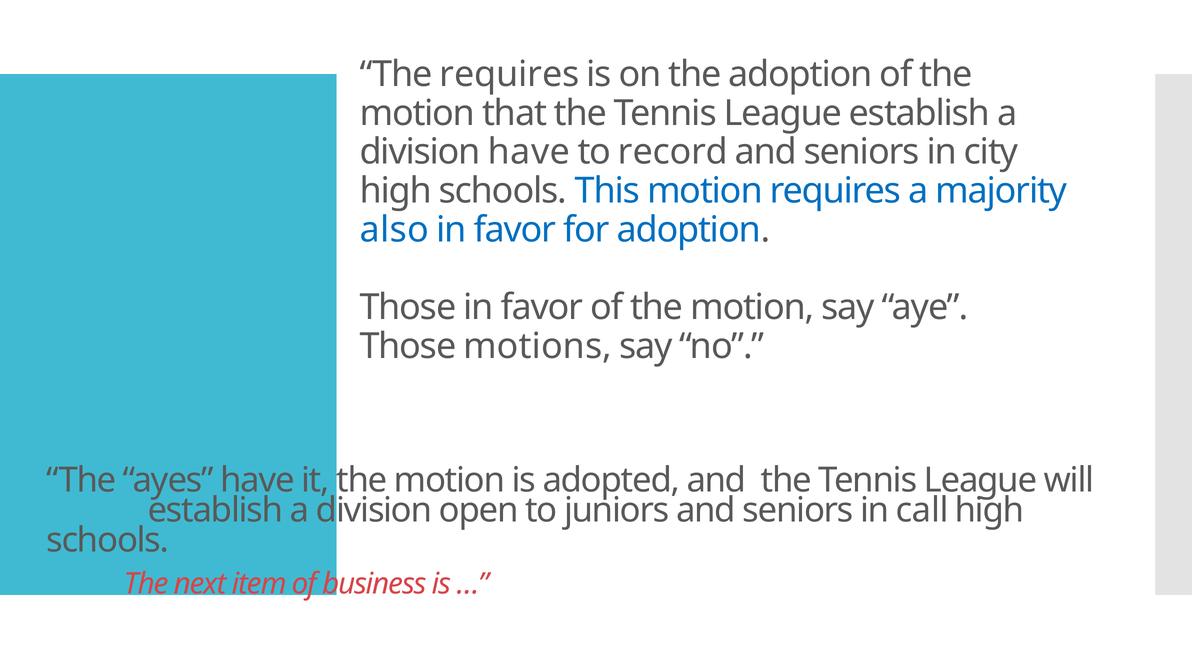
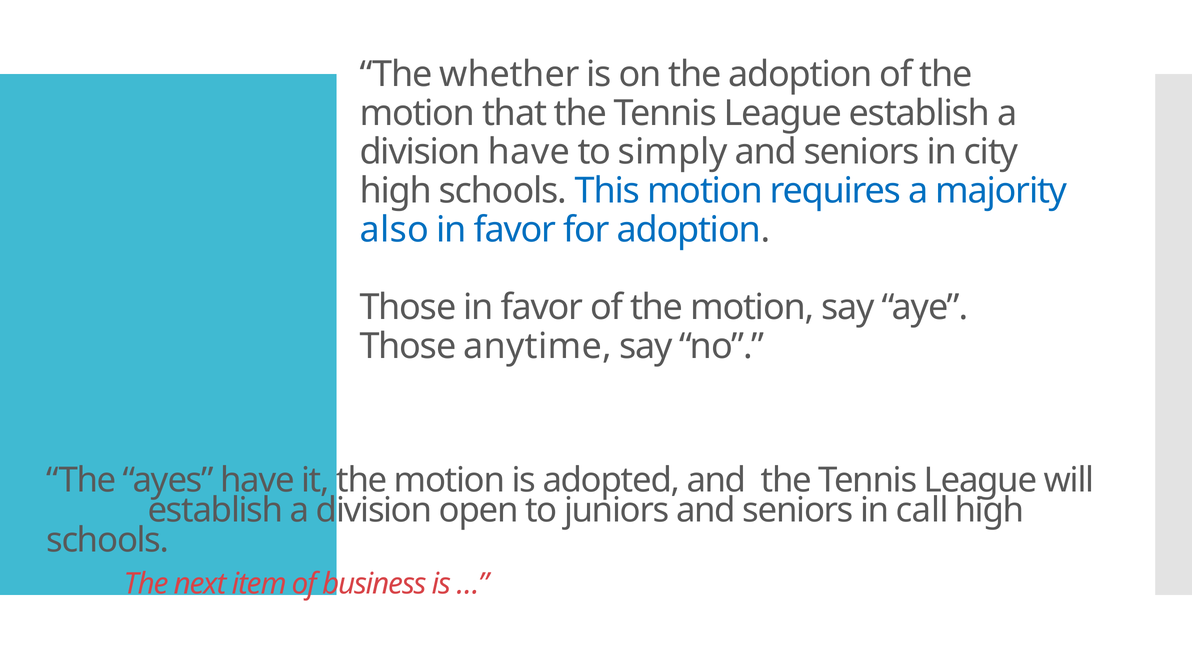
The requires: requires -> whether (509, 74)
record: record -> simply (673, 152)
motions: motions -> anytime (538, 347)
